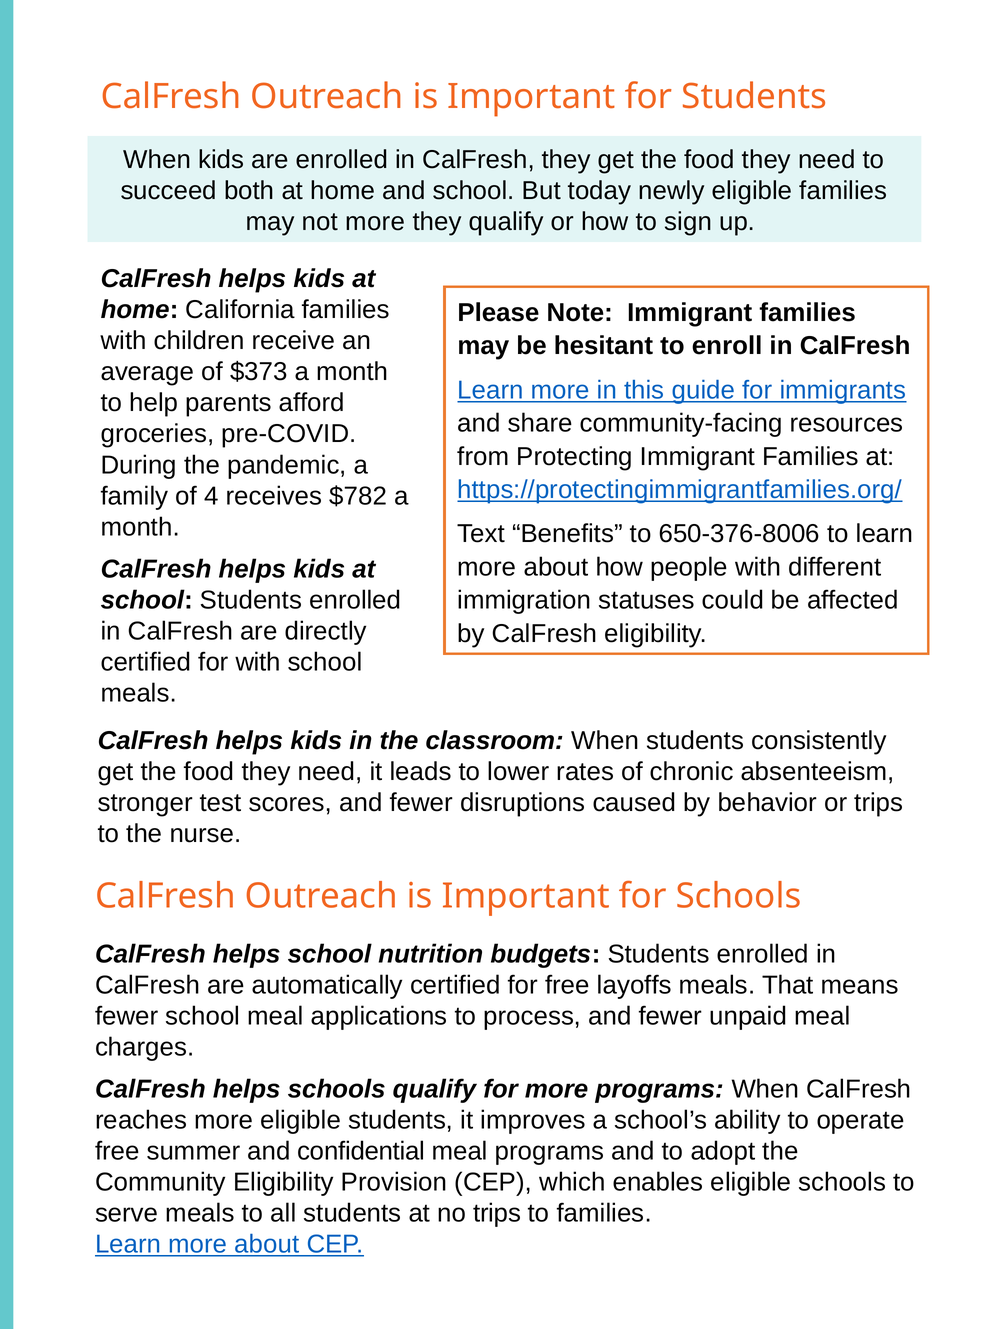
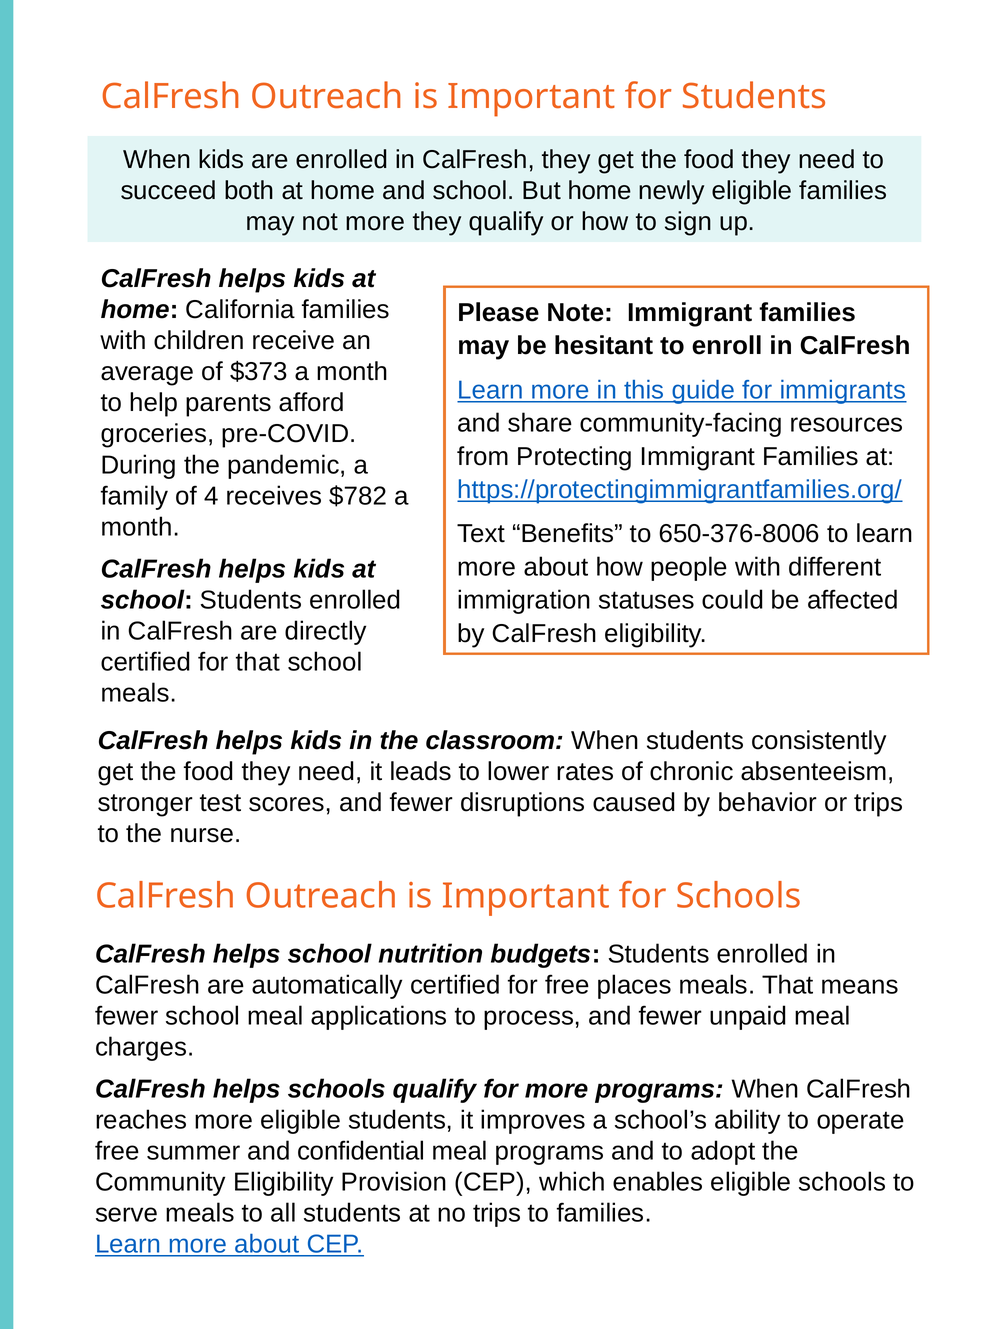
But today: today -> home (600, 191)
for with: with -> that (258, 662)
layoffs: layoffs -> places (634, 985)
